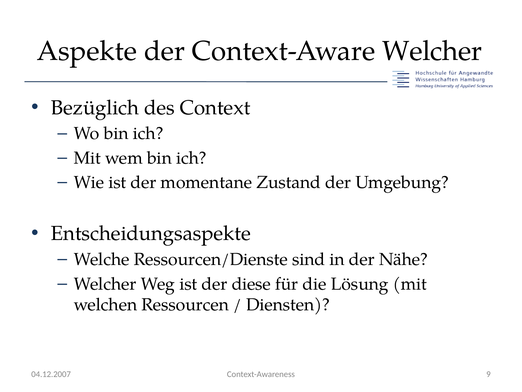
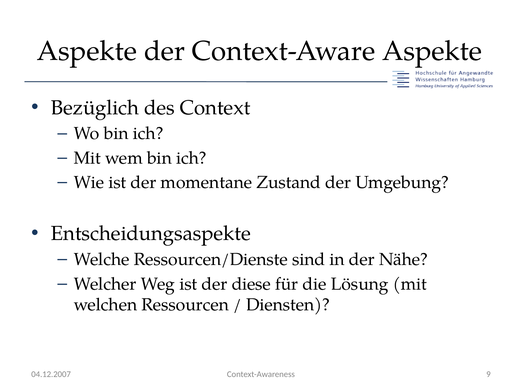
Context-Aware Welcher: Welcher -> Aspekte (432, 51)
